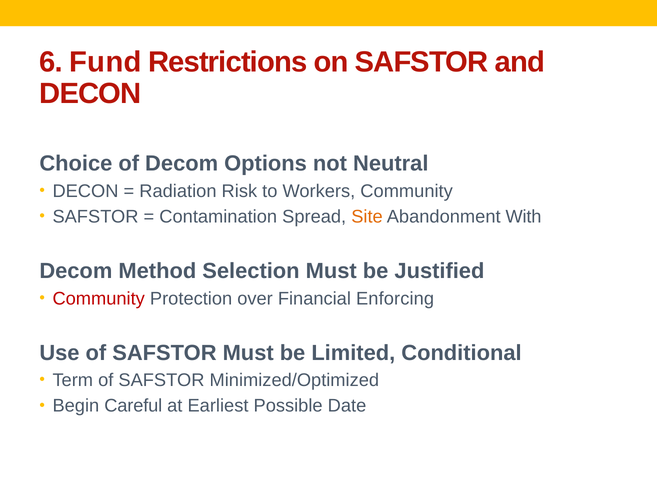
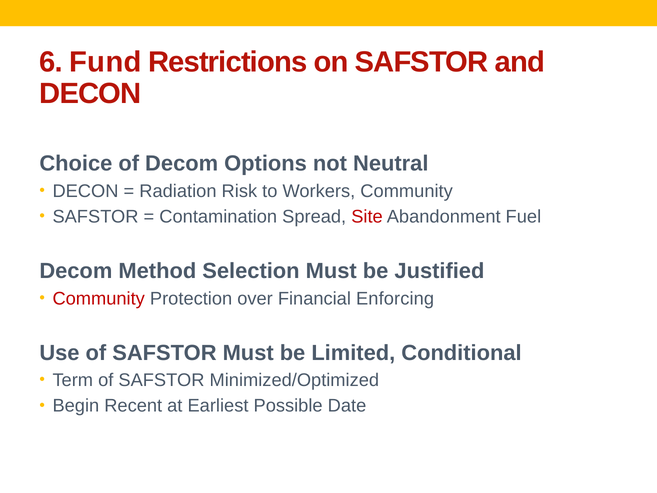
Site colour: orange -> red (367, 217)
With: With -> Fuel (523, 217)
Careful: Careful -> Recent (133, 406)
